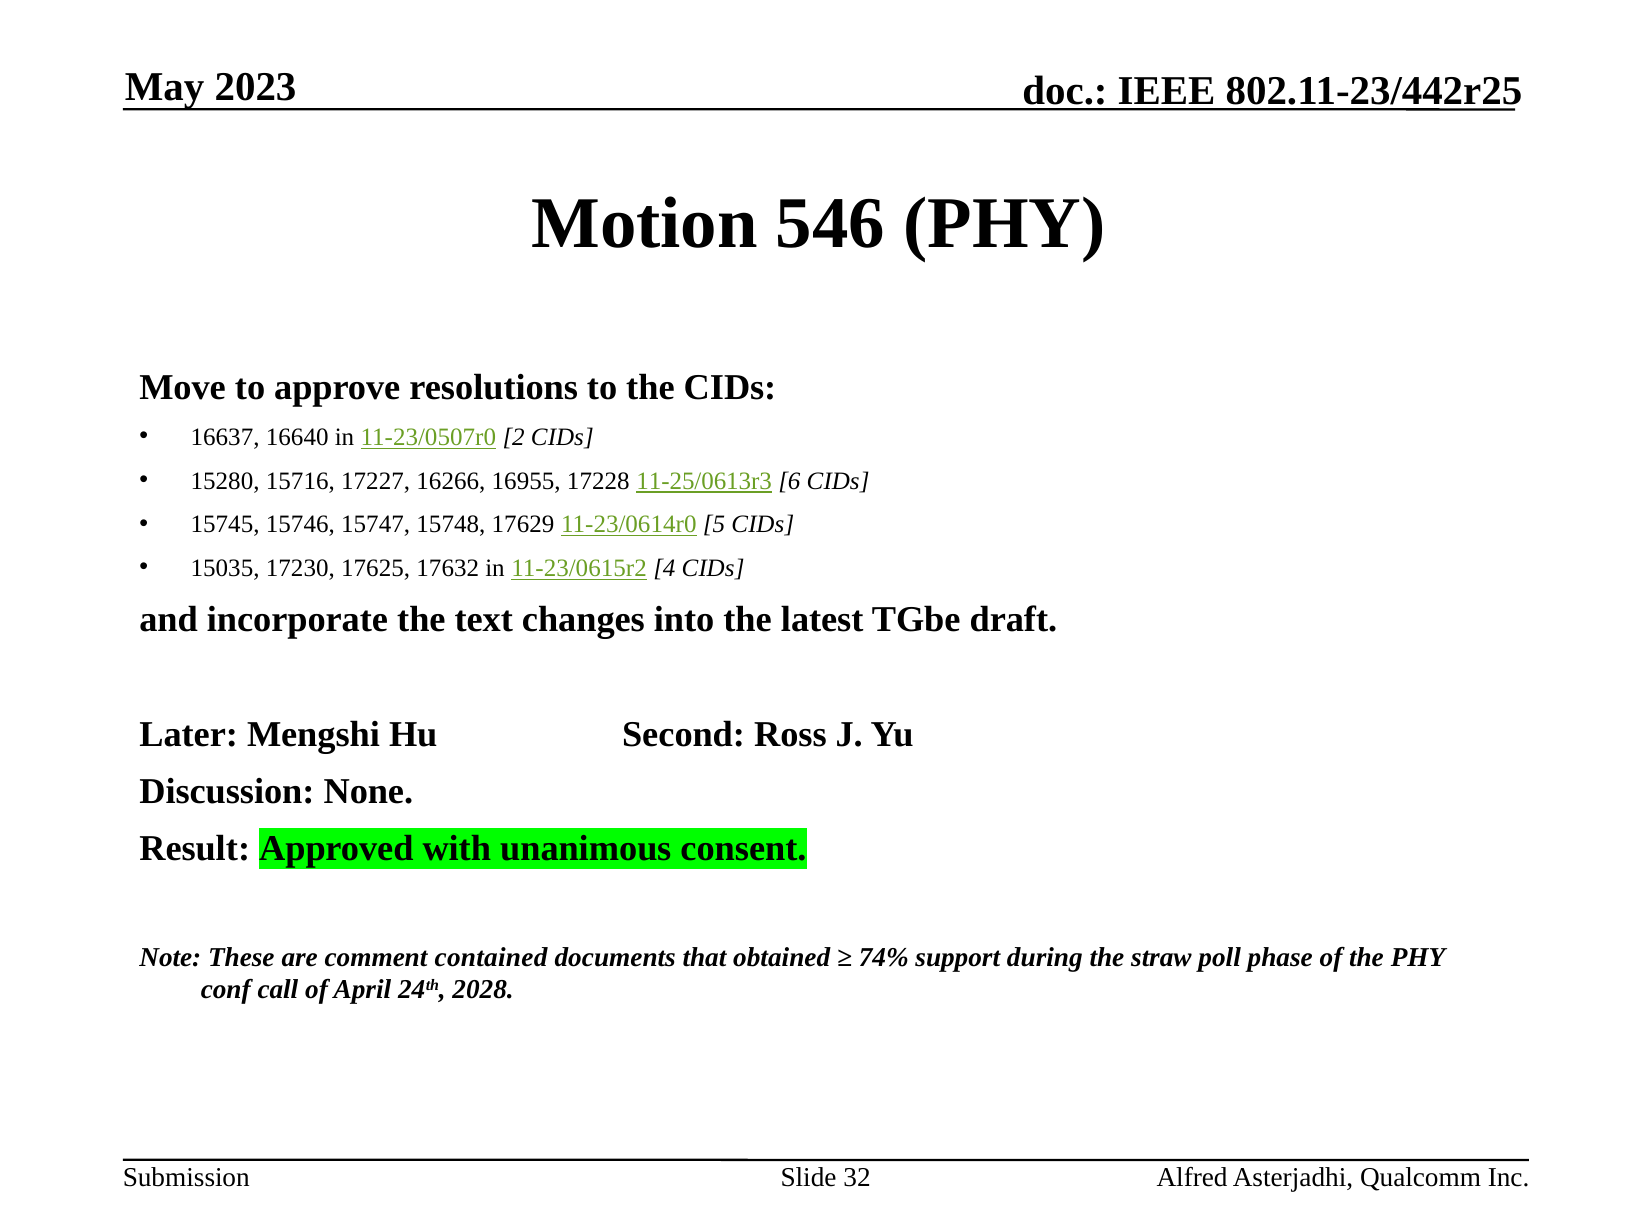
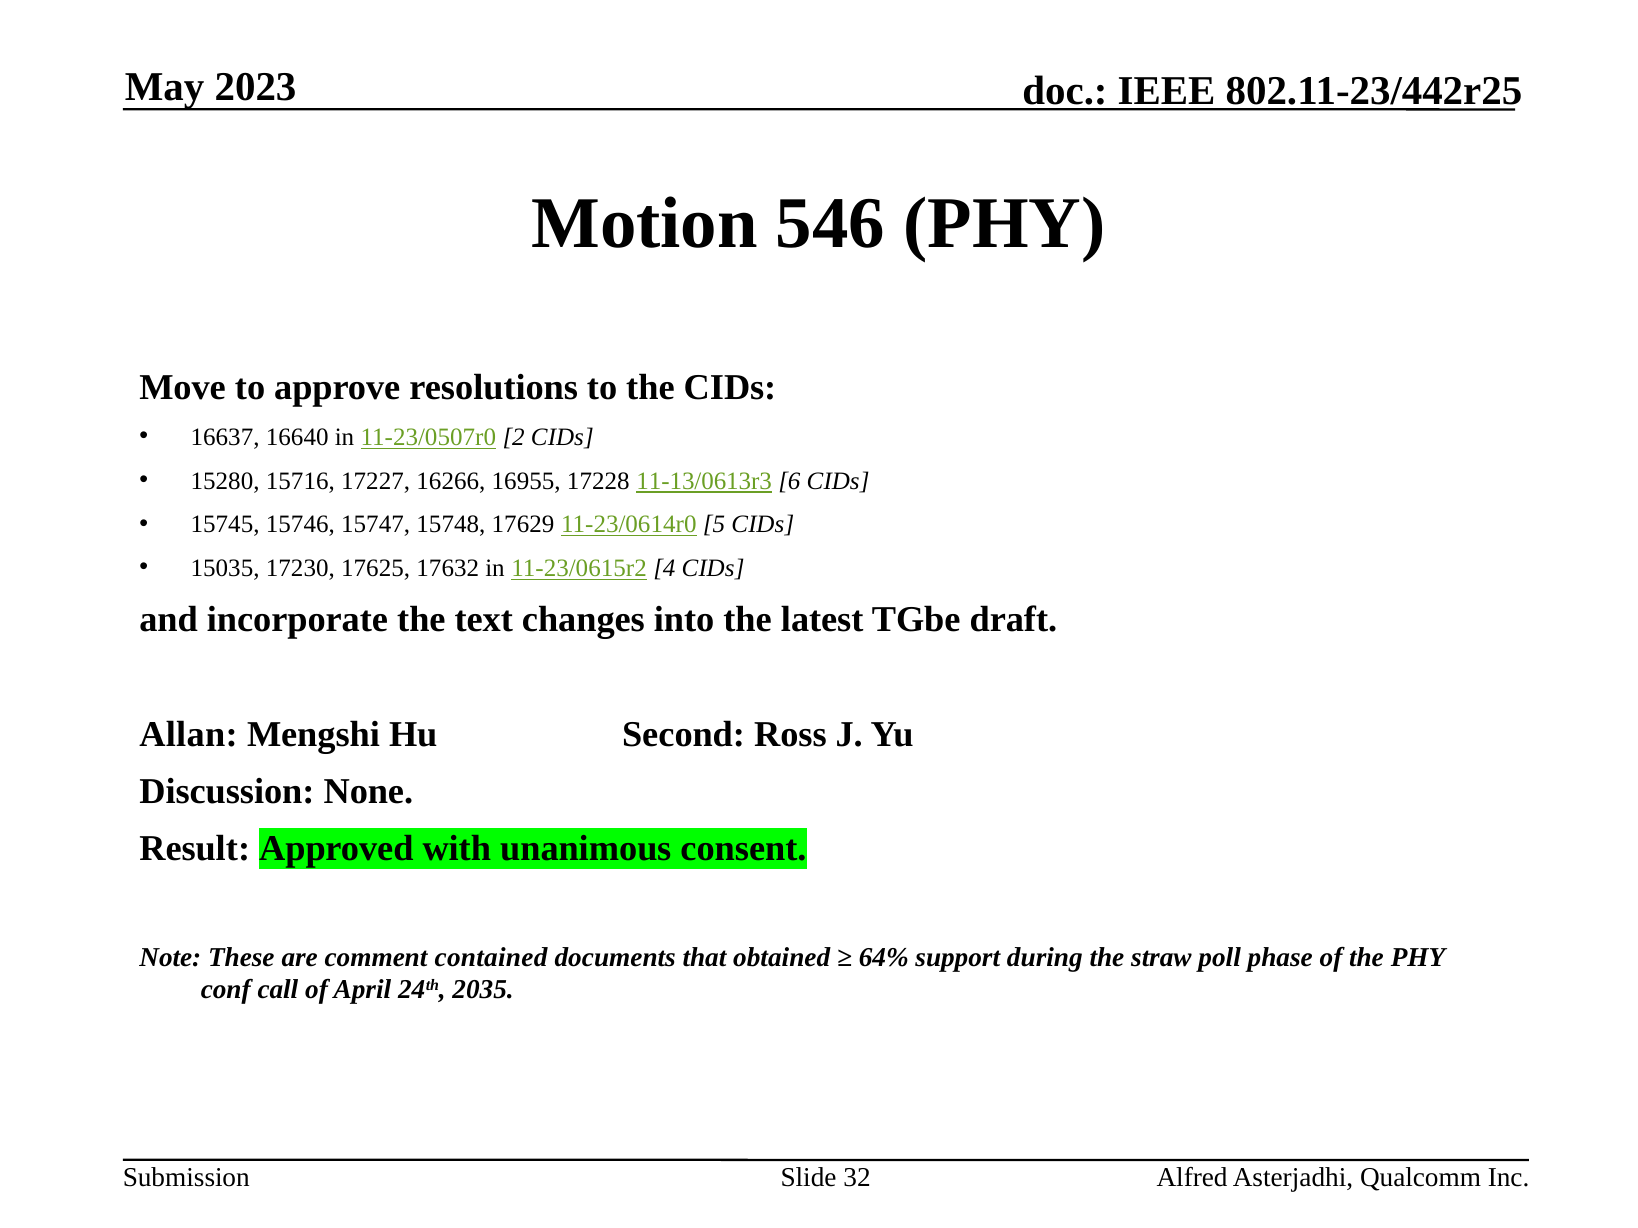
11-25/0613r3: 11-25/0613r3 -> 11-13/0613r3 (704, 481)
Later: Later -> Allan (188, 734)
74%: 74% -> 64% (884, 958)
2028: 2028 -> 2035 (483, 990)
